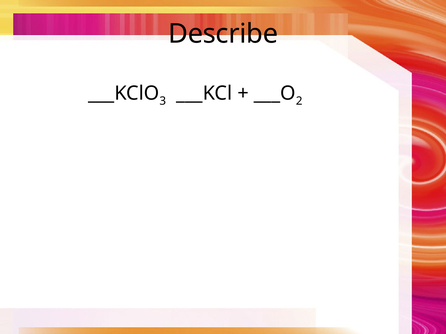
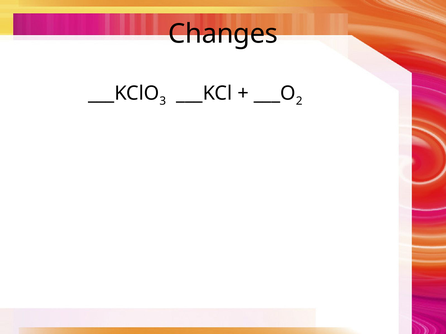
Describe: Describe -> Changes (223, 34)
